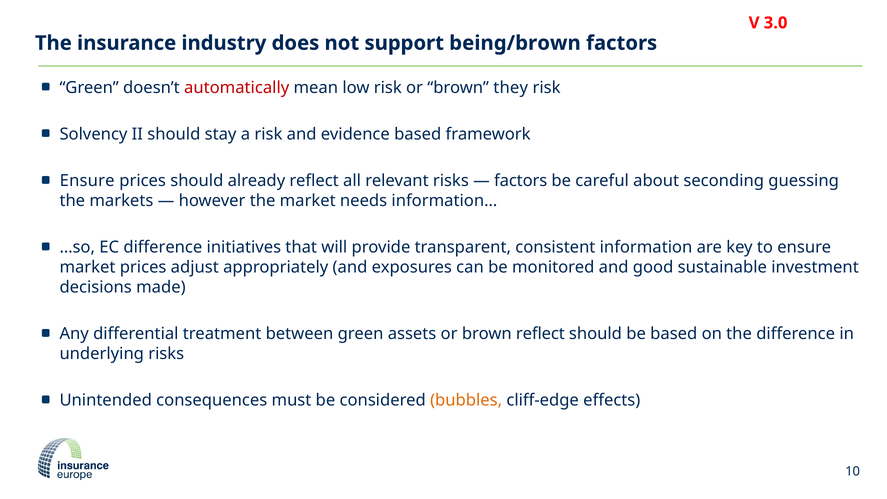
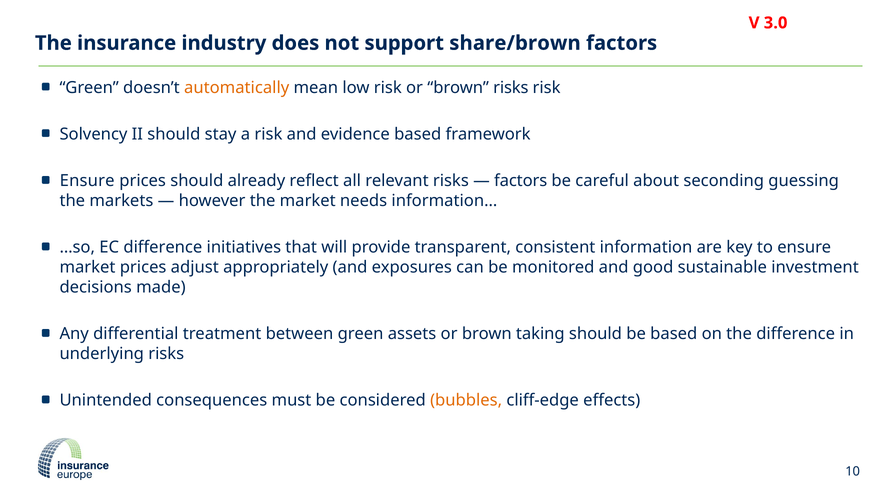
being/brown: being/brown -> share/brown (515, 43)
automatically colour: red -> orange (237, 88)
brown they: they -> risks (511, 88)
brown reflect: reflect -> taking (540, 334)
